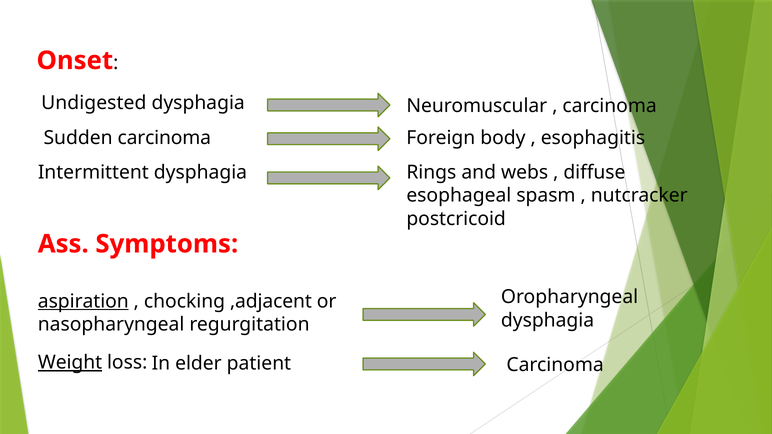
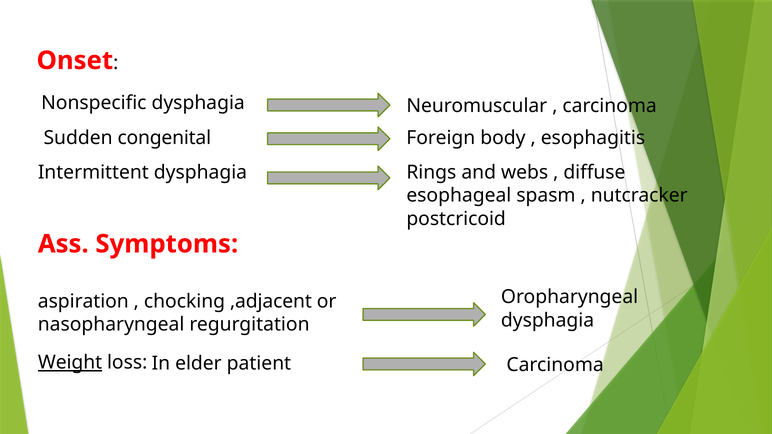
Undigested: Undigested -> Nonspecific (94, 103)
Sudden carcinoma: carcinoma -> congenital (164, 138)
aspiration underline: present -> none (83, 302)
